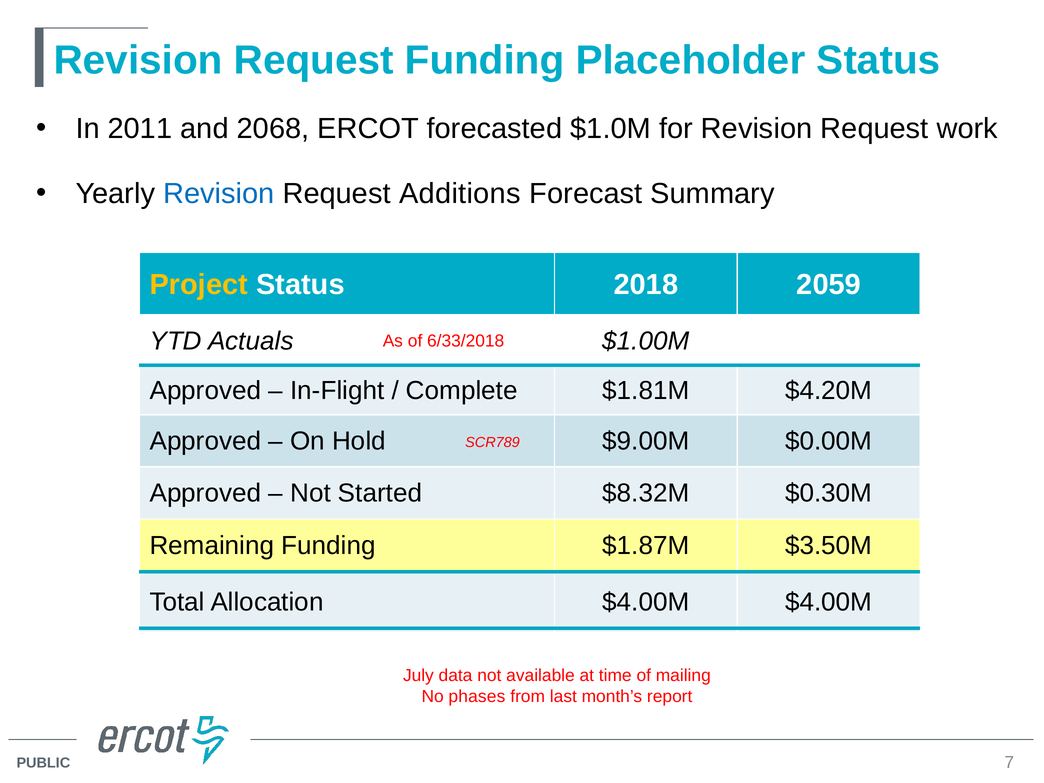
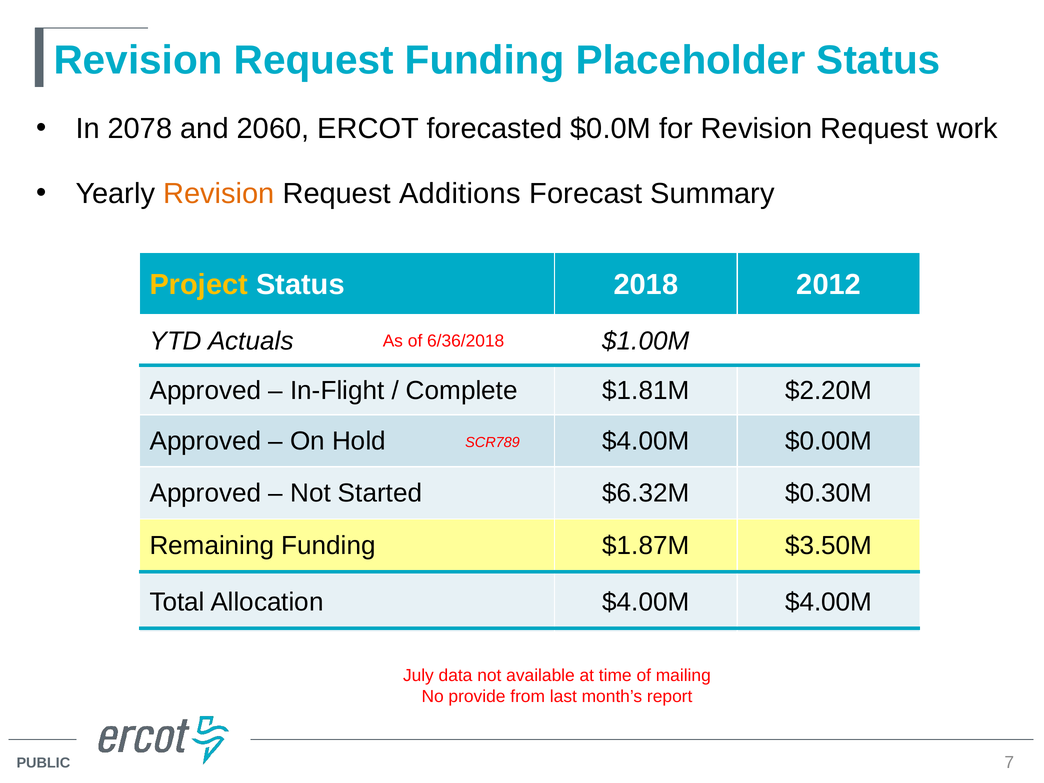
2011: 2011 -> 2078 (140, 129)
2068: 2068 -> 2060 (273, 129)
$1.0M: $1.0M -> $0.0M (611, 129)
Revision colour: blue -> orange (219, 194)
2059: 2059 -> 2012 (829, 285)
6/33/2018: 6/33/2018 -> 6/36/2018 (466, 341)
$4.20M: $4.20M -> $2.20M (829, 390)
Hold $9.00M: $9.00M -> $4.00M (646, 441)
$8.32M: $8.32M -> $6.32M (646, 493)
phases: phases -> provide (477, 696)
